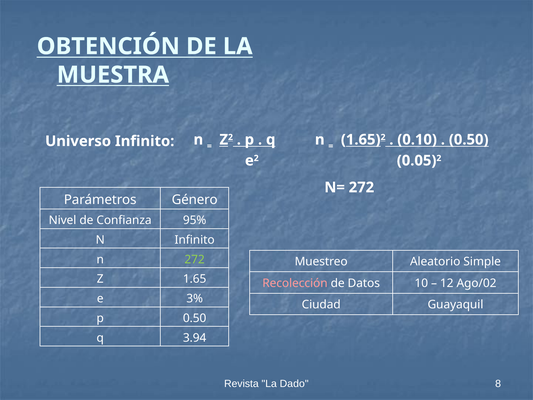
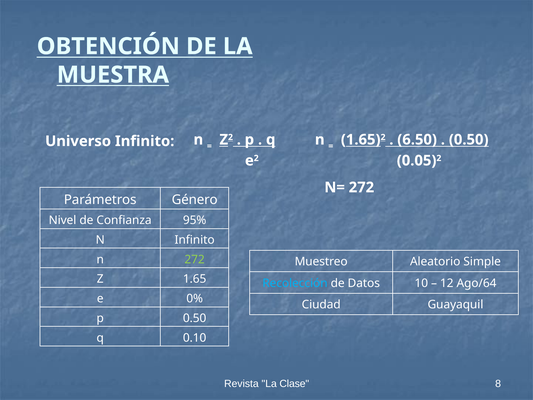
0.10: 0.10 -> 6.50 (417, 140)
Recolección colour: pink -> light blue (295, 283)
Ago/02: Ago/02 -> Ago/64 (477, 283)
3%: 3% -> 0% (195, 298)
3.94: 3.94 -> 0.10 (195, 338)
Dado: Dado -> Clase (294, 384)
